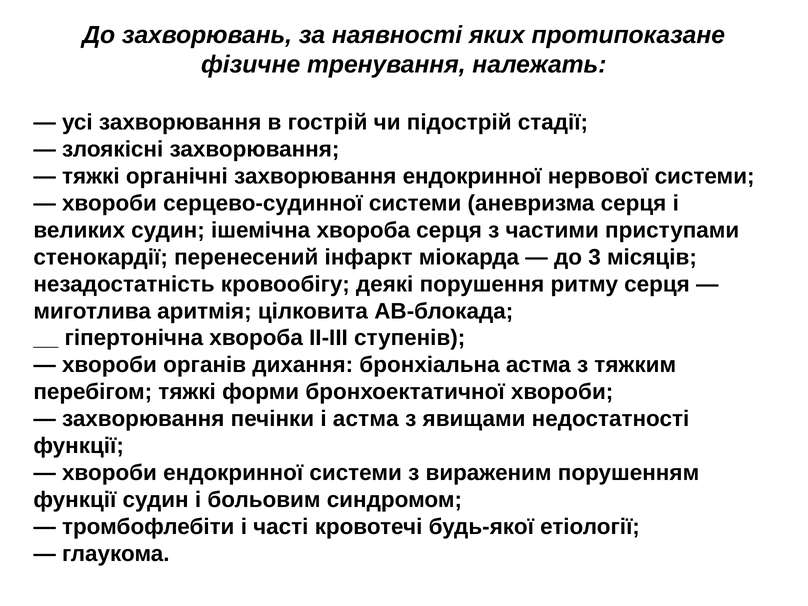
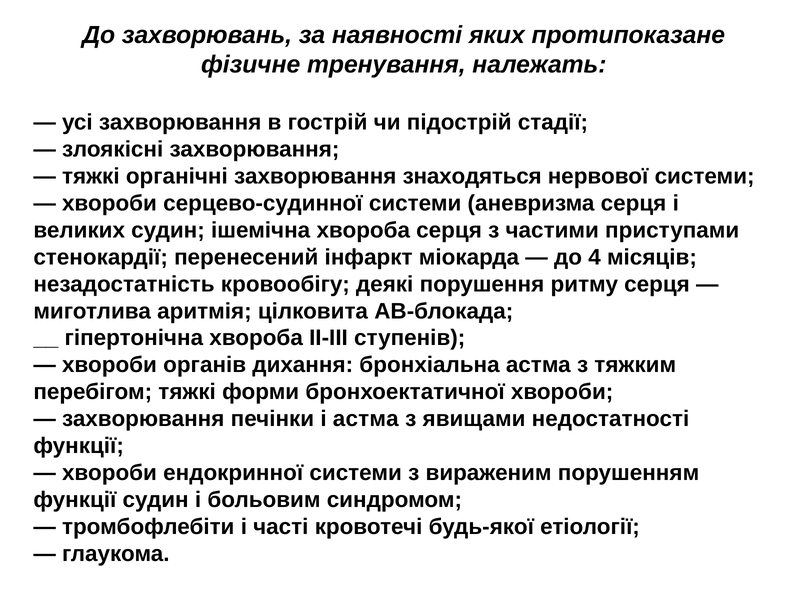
захворювання ендокринної: ендокринної -> знаходяться (472, 176)
3: 3 -> 4 (595, 257)
